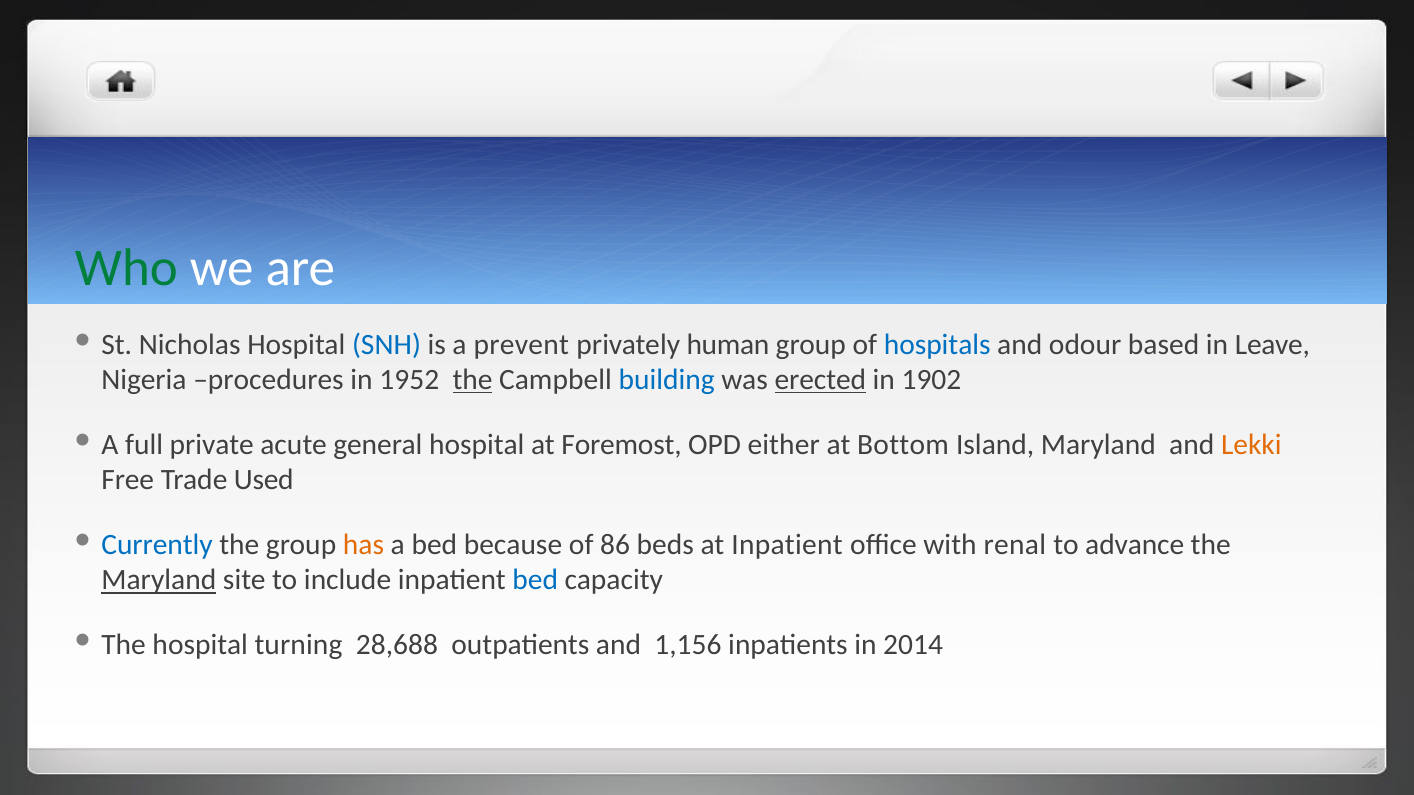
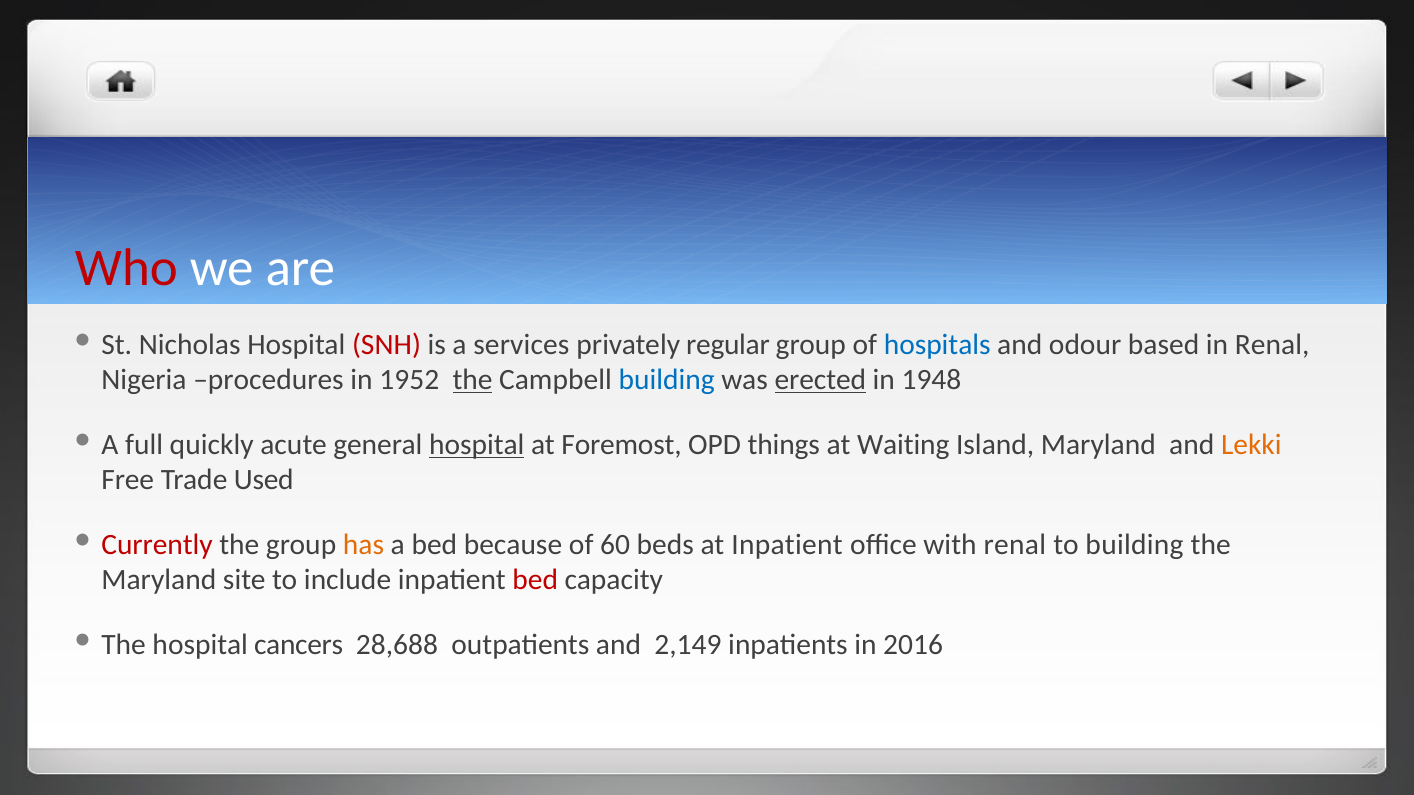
Who colour: green -> red (126, 268)
SNH colour: blue -> red (386, 345)
prevent: prevent -> services (521, 345)
human: human -> regular (728, 345)
in Leave: Leave -> Renal (1272, 345)
1902: 1902 -> 1948 (931, 380)
private: private -> quickly (212, 445)
hospital underline: none -> present (477, 445)
either: either -> things (784, 445)
Bottom: Bottom -> Waiting (903, 445)
Currently colour: blue -> red (157, 545)
86: 86 -> 60 (615, 545)
to advance: advance -> building (1135, 545)
Maryland underline: present -> none (159, 581)
bed colour: blue -> red (535, 581)
turning: turning -> cancers (299, 645)
1,156: 1,156 -> 2,149 (688, 645)
2014: 2014 -> 2016 (913, 645)
